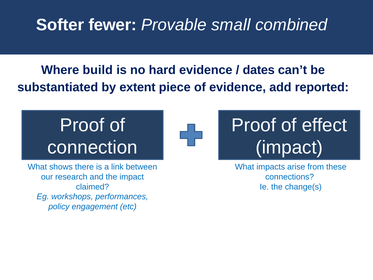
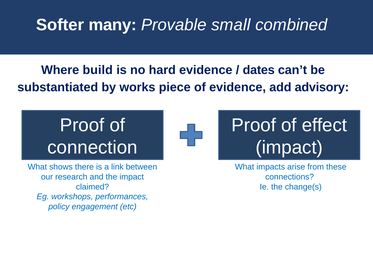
fewer: fewer -> many (113, 25)
extent: extent -> works (137, 87)
reported: reported -> advisory (322, 87)
